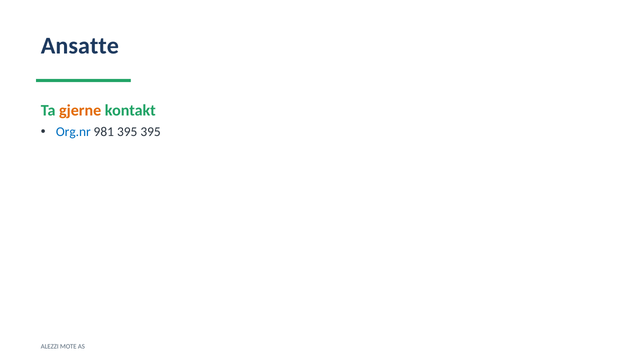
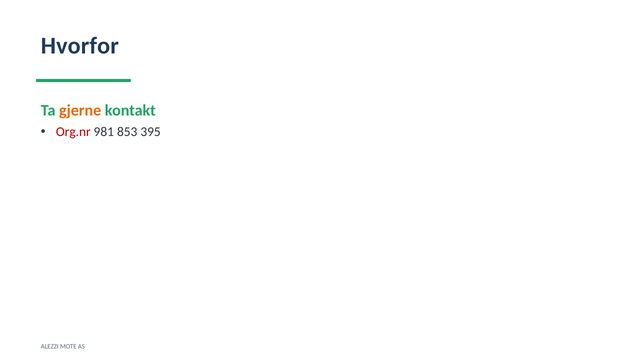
Ansatte: Ansatte -> Hvorfor (80, 46)
Org.nr colour: blue -> red (73, 132)
981 395: 395 -> 853 (127, 132)
